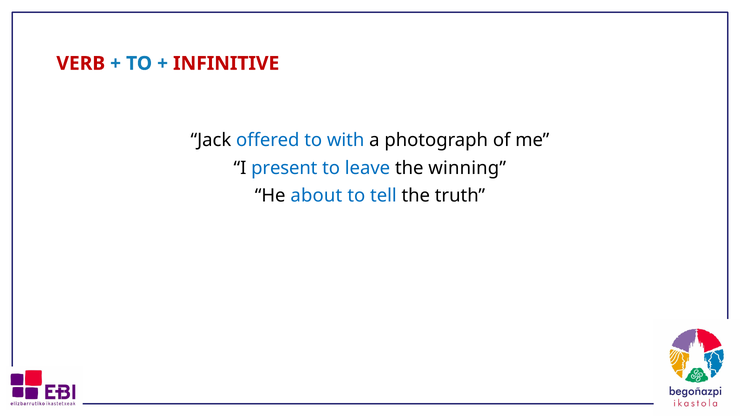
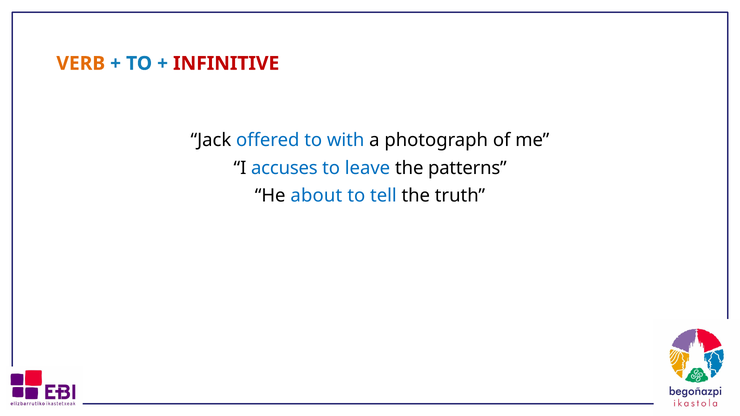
VERB colour: red -> orange (81, 63)
present: present -> accuses (284, 168)
winning: winning -> patterns (467, 168)
